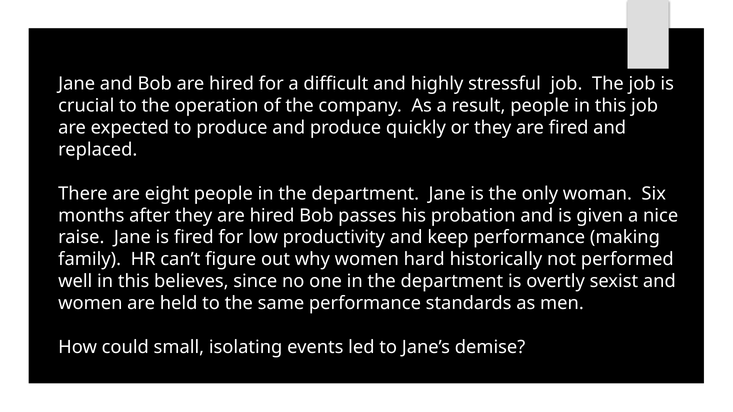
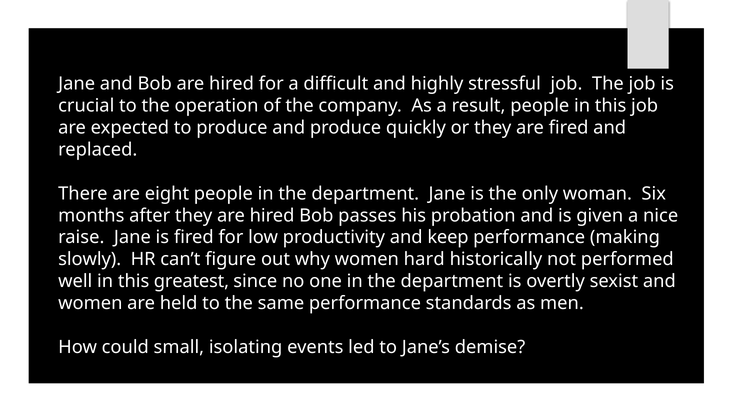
family: family -> slowly (90, 260)
believes: believes -> greatest (191, 282)
